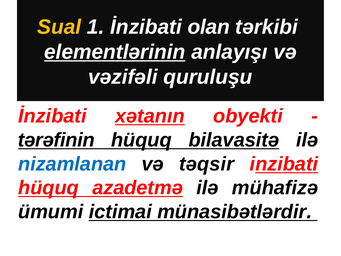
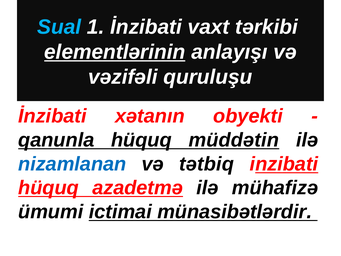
Sual colour: yellow -> light blue (59, 27)
olan: olan -> vaxt (209, 27)
xətanın underline: present -> none (150, 116)
tərəfinin: tərəfinin -> qanunla (56, 140)
bilavasitə: bilavasitə -> müddətin (234, 140)
təqsir: təqsir -> tətbiq (207, 164)
